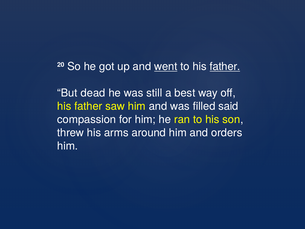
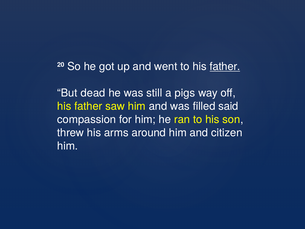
went underline: present -> none (166, 66)
best: best -> pigs (185, 93)
orders: orders -> citizen (227, 133)
